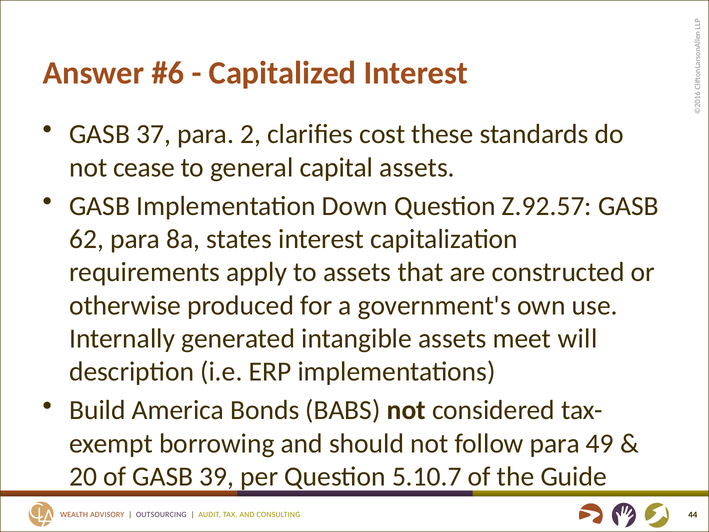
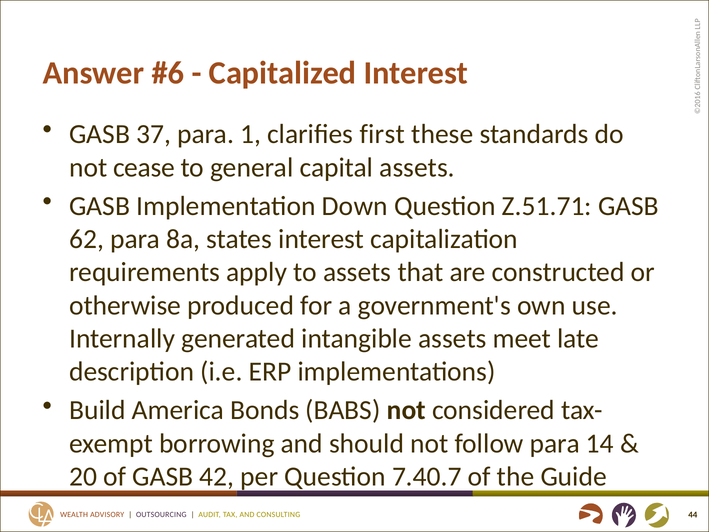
para 2: 2 -> 1 (251, 134)
cost: cost -> first (382, 134)
Z.92.57: Z.92.57 -> Z.51.71 (547, 206)
will: will -> late (578, 338)
49: 49 -> 14 (600, 443)
39: 39 -> 42 (217, 476)
5.10.7: 5.10.7 -> 7.40.7 (427, 476)
